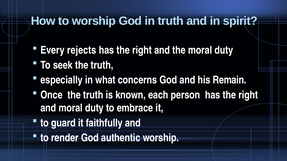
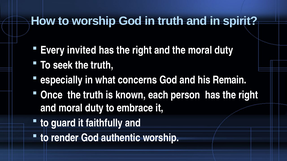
rejects: rejects -> invited (82, 50)
